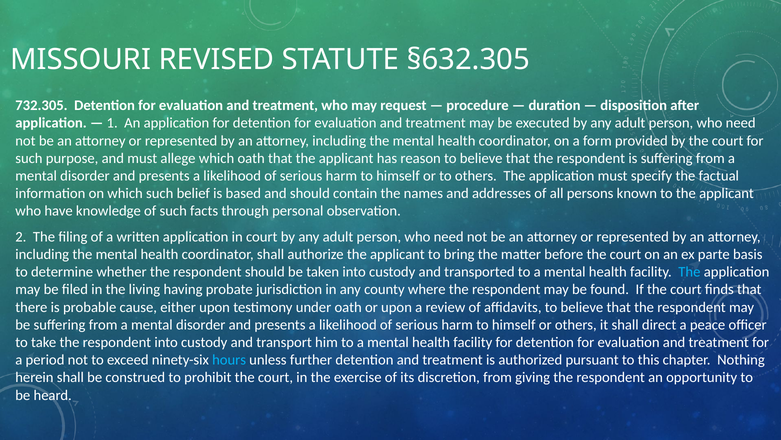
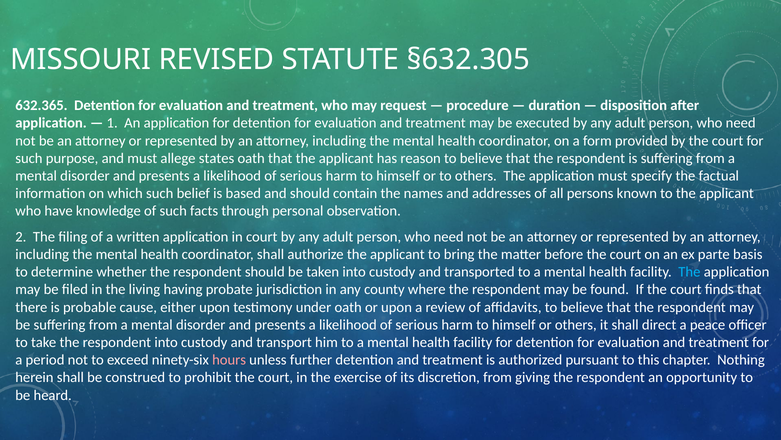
732.305: 732.305 -> 632.365 (41, 105)
allege which: which -> states (217, 158)
hours colour: light blue -> pink (229, 359)
